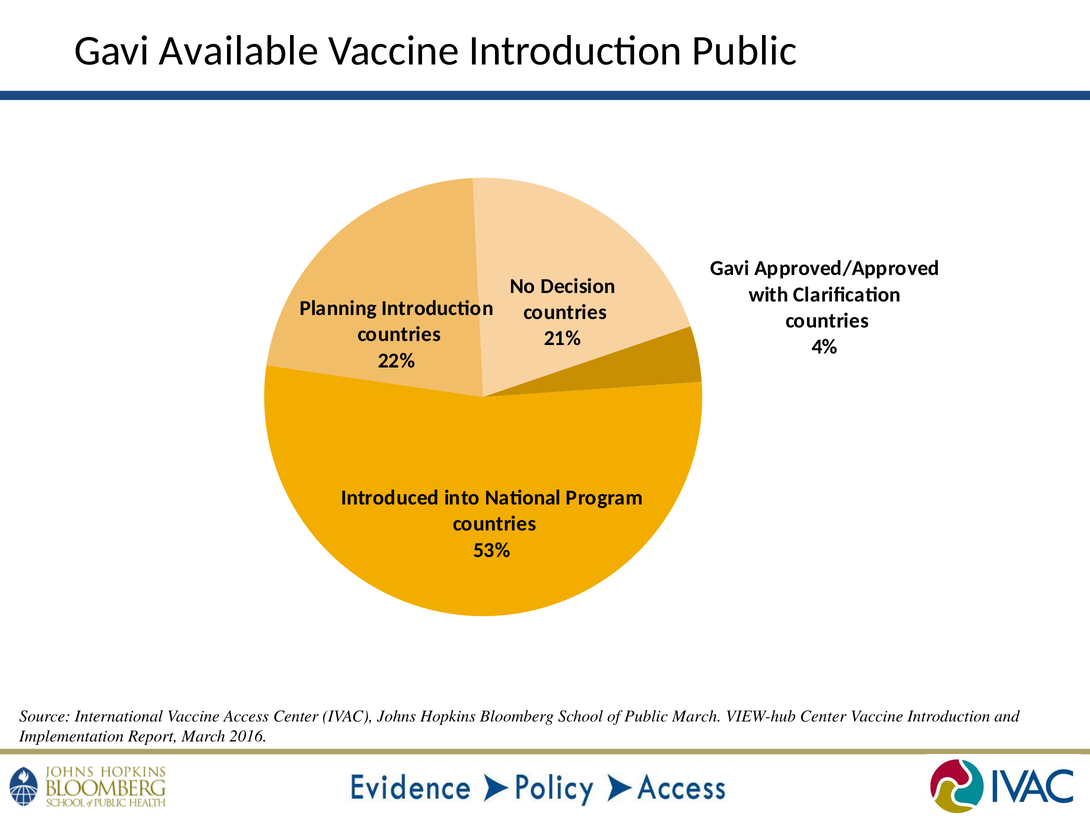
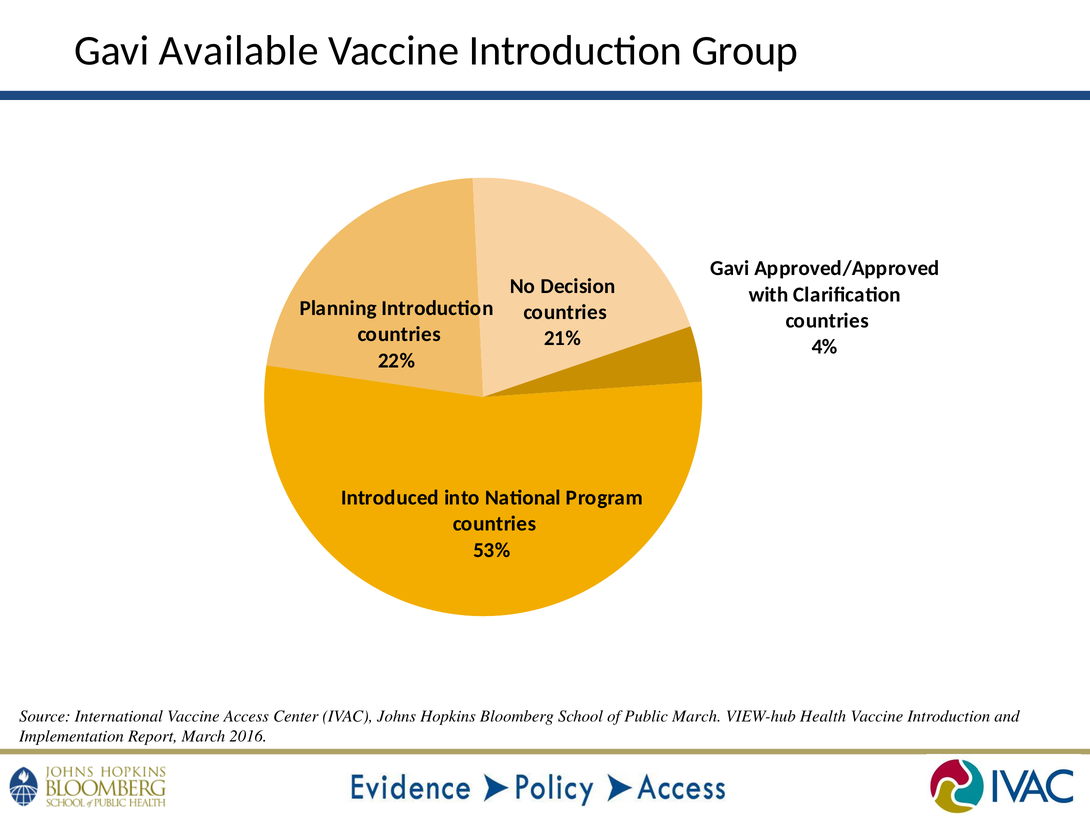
Introduction Public: Public -> Group (745, 51)
VIEW-hub Center: Center -> Health (823, 716)
